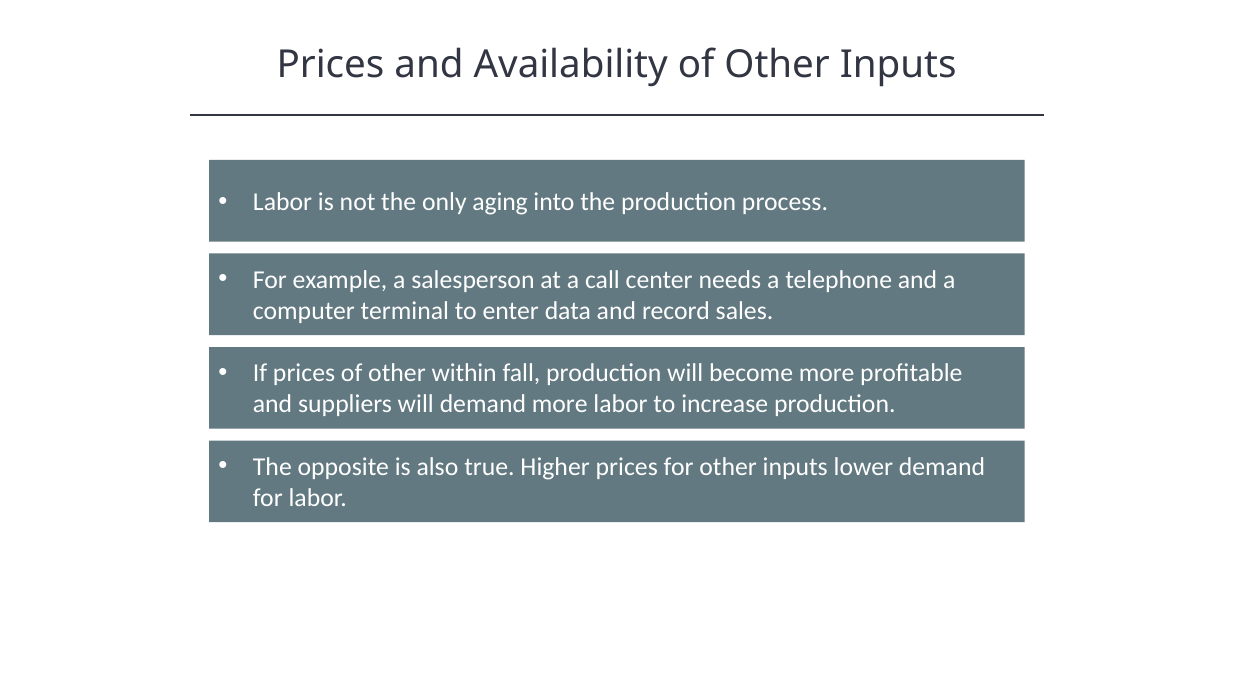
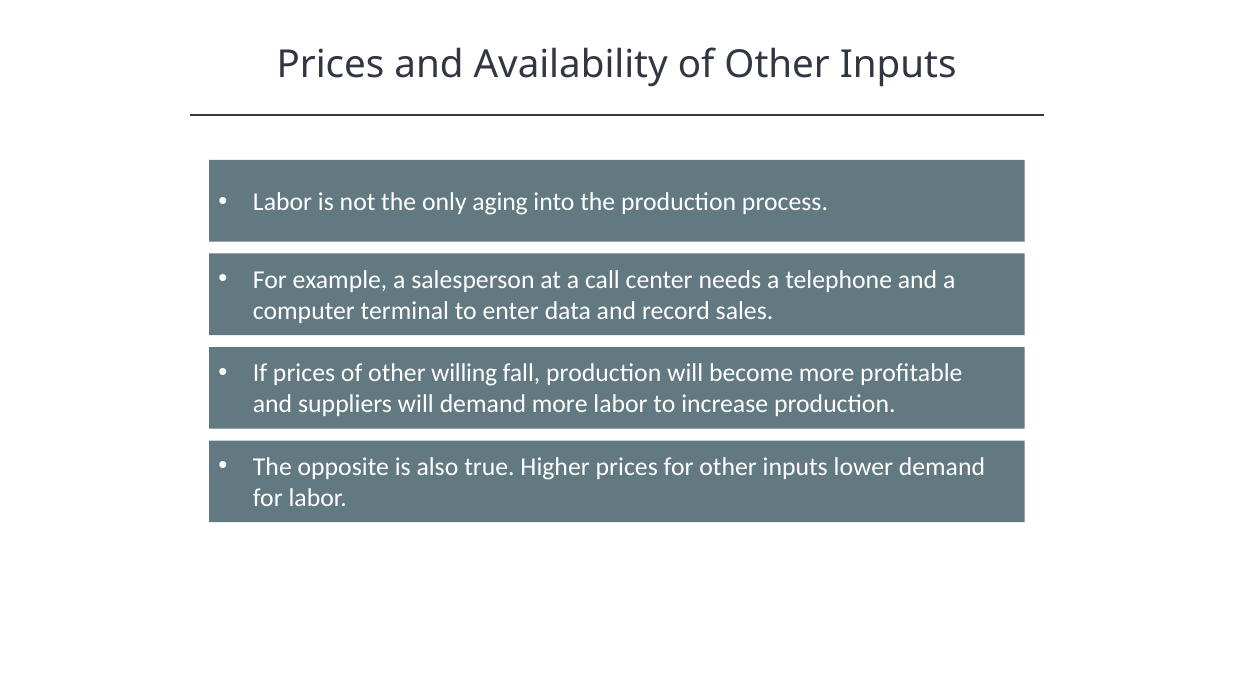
within: within -> willing (464, 373)
